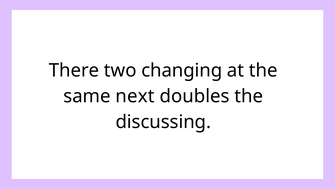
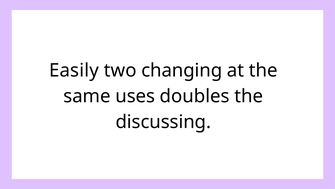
There: There -> Easily (74, 70)
next: next -> uses (135, 96)
